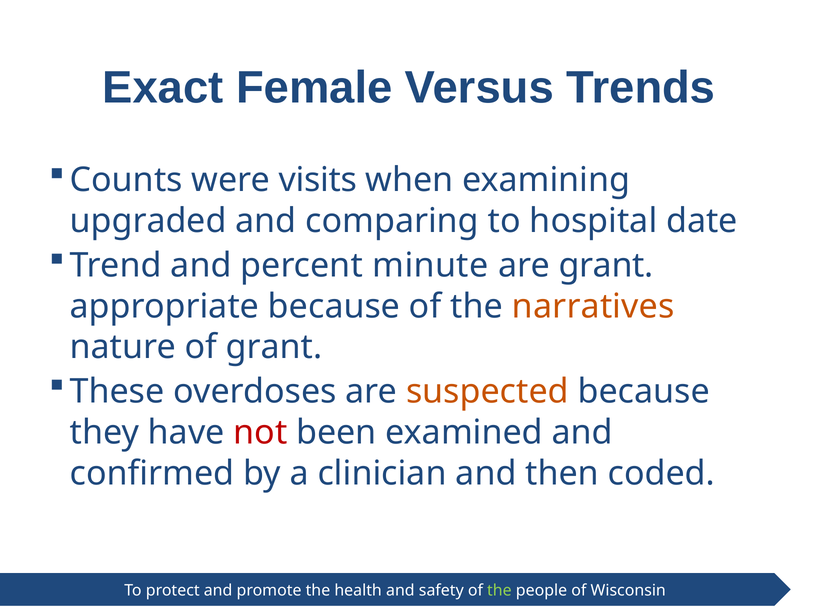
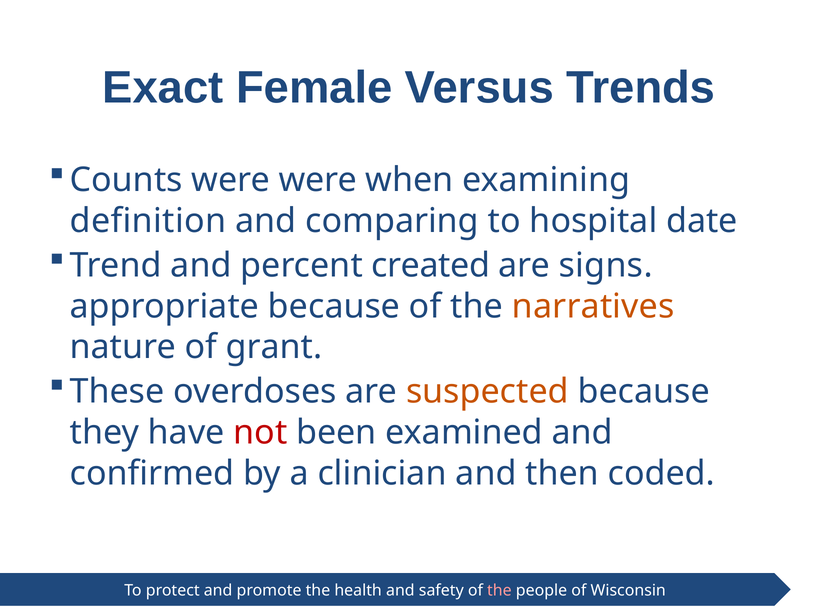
were visits: visits -> were (318, 180)
upgraded: upgraded -> definition (148, 221)
minute: minute -> created (431, 265)
are grant: grant -> signs (606, 265)
the colour: light green -> pink (499, 590)
